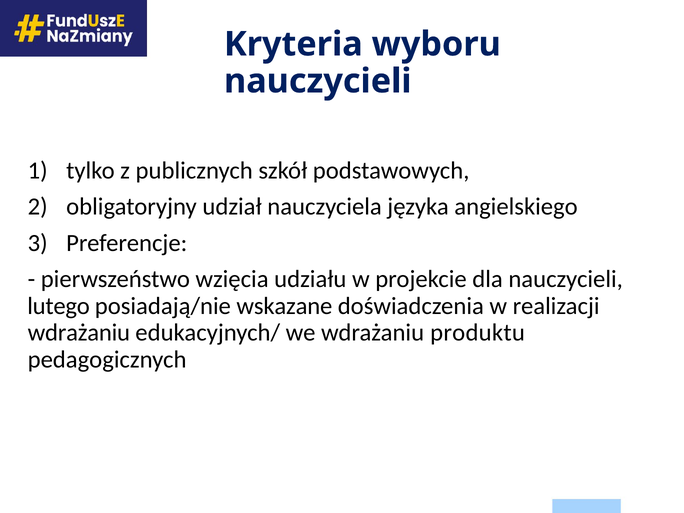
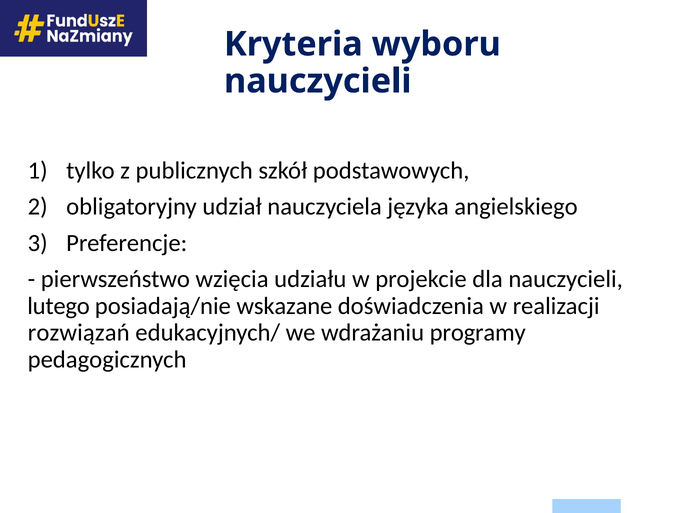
wdrażaniu: wdrażaniu -> rozwiązań (79, 333)
produktu: produktu -> programy (478, 333)
